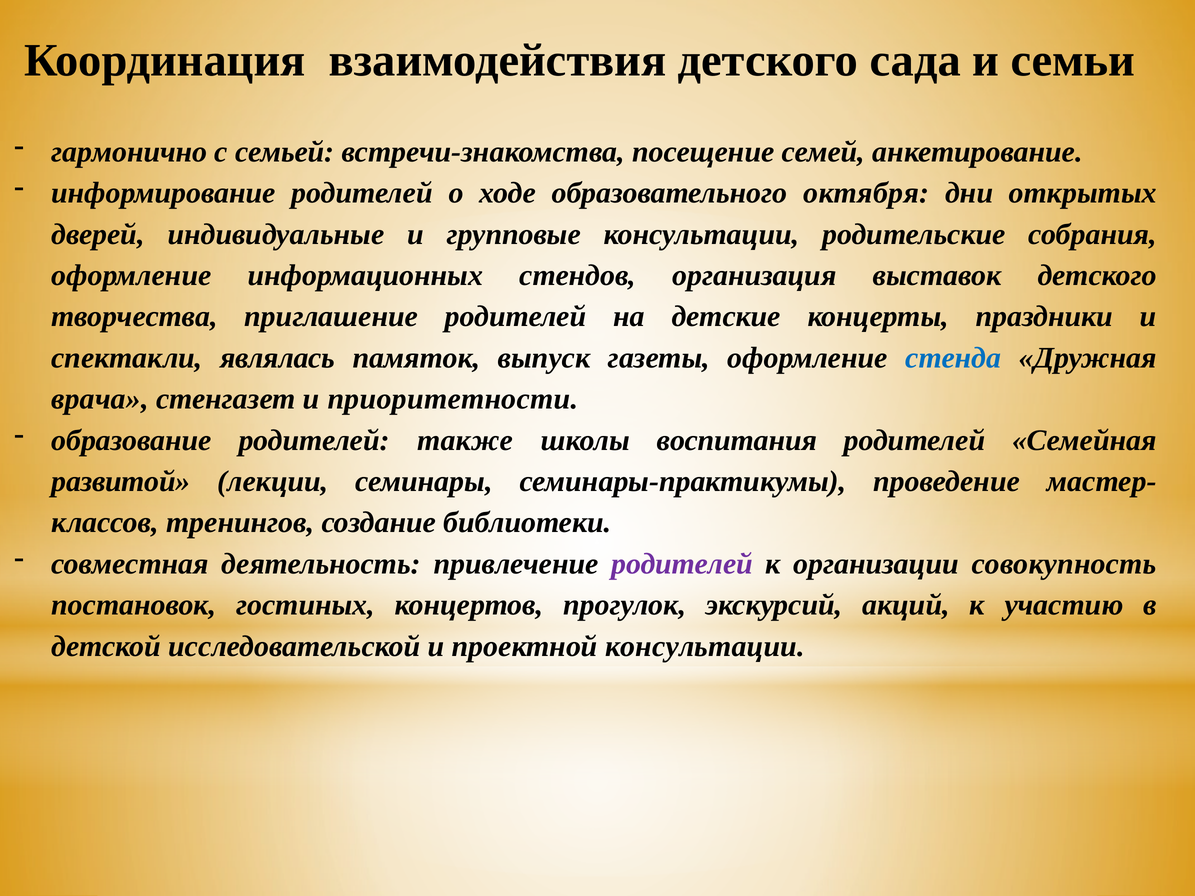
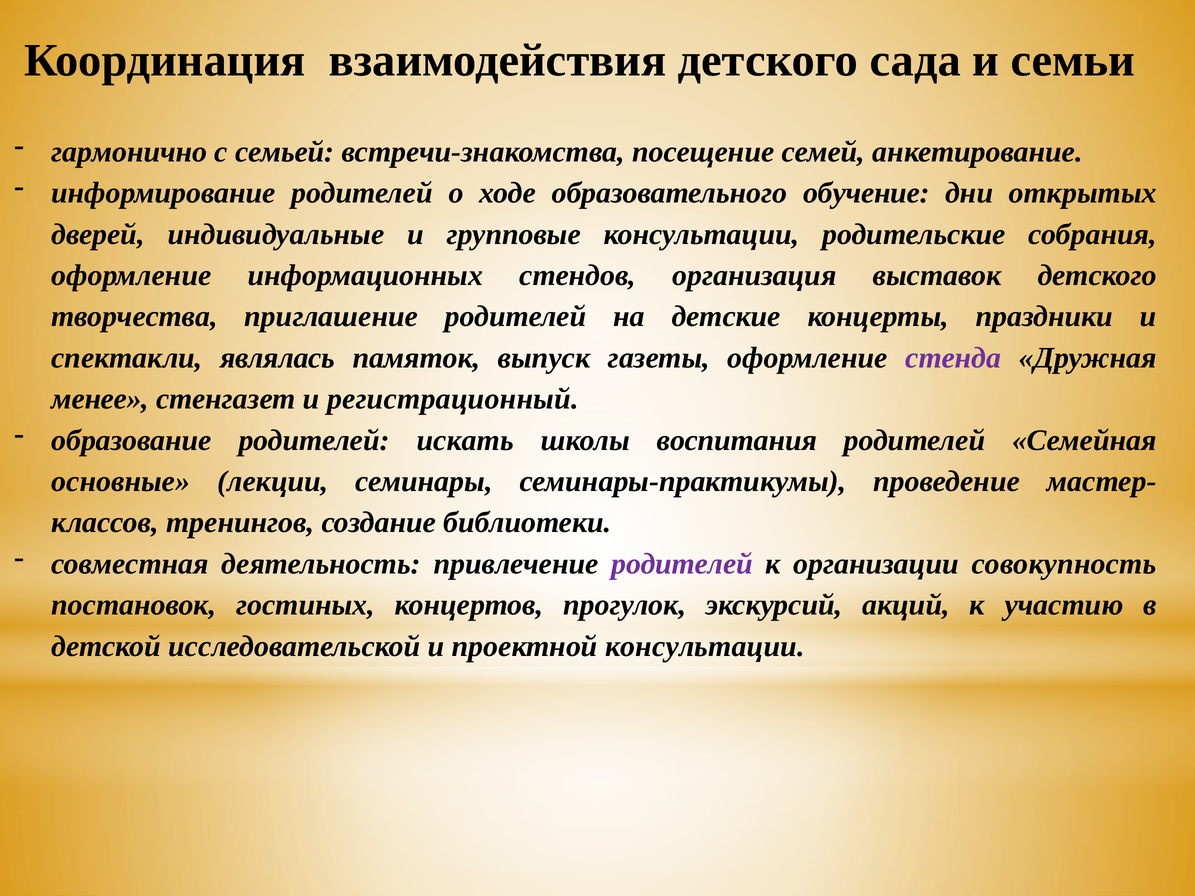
октября: октября -> обучение (866, 193)
стенда colour: blue -> purple (953, 358)
врача: врача -> менее (100, 399)
приоритетности: приоритетности -> регистрационный (453, 399)
также: также -> искать (465, 440)
развитой: развитой -> основные (121, 482)
